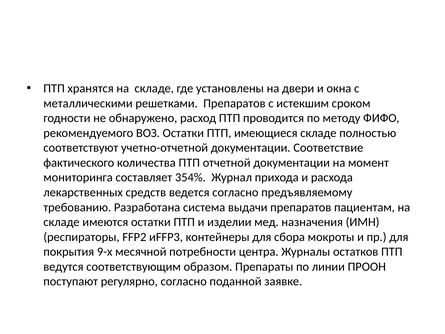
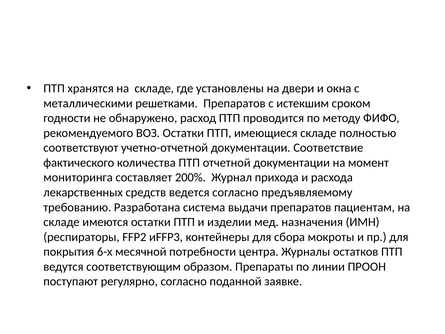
354%: 354% -> 200% (190, 177)
9-х: 9-х -> 6-х (105, 252)
